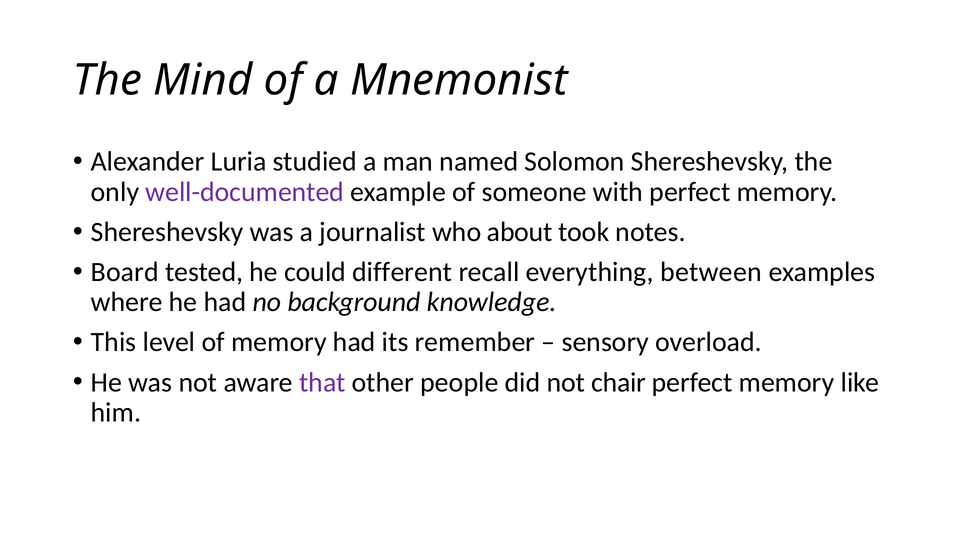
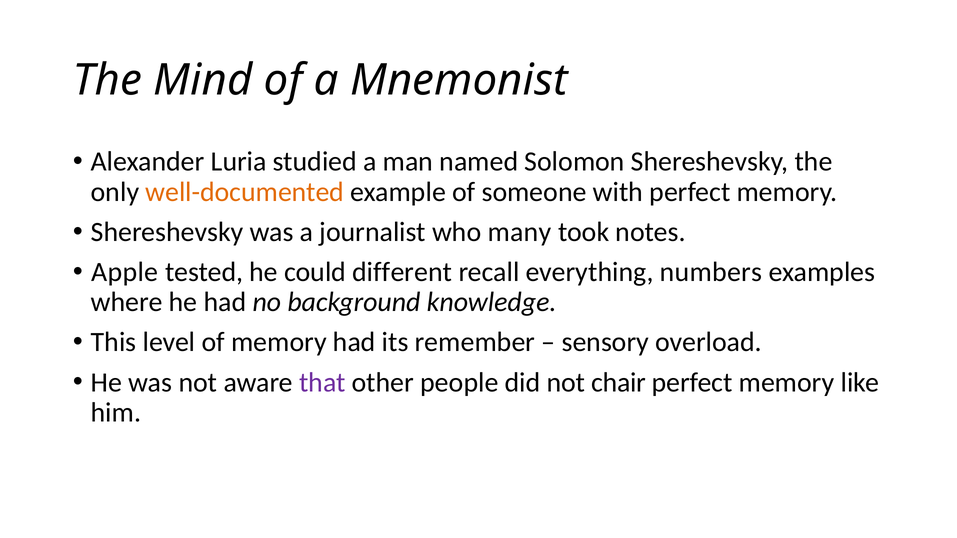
well-documented colour: purple -> orange (245, 192)
about: about -> many (519, 232)
Board: Board -> Apple (125, 272)
between: between -> numbers (711, 272)
